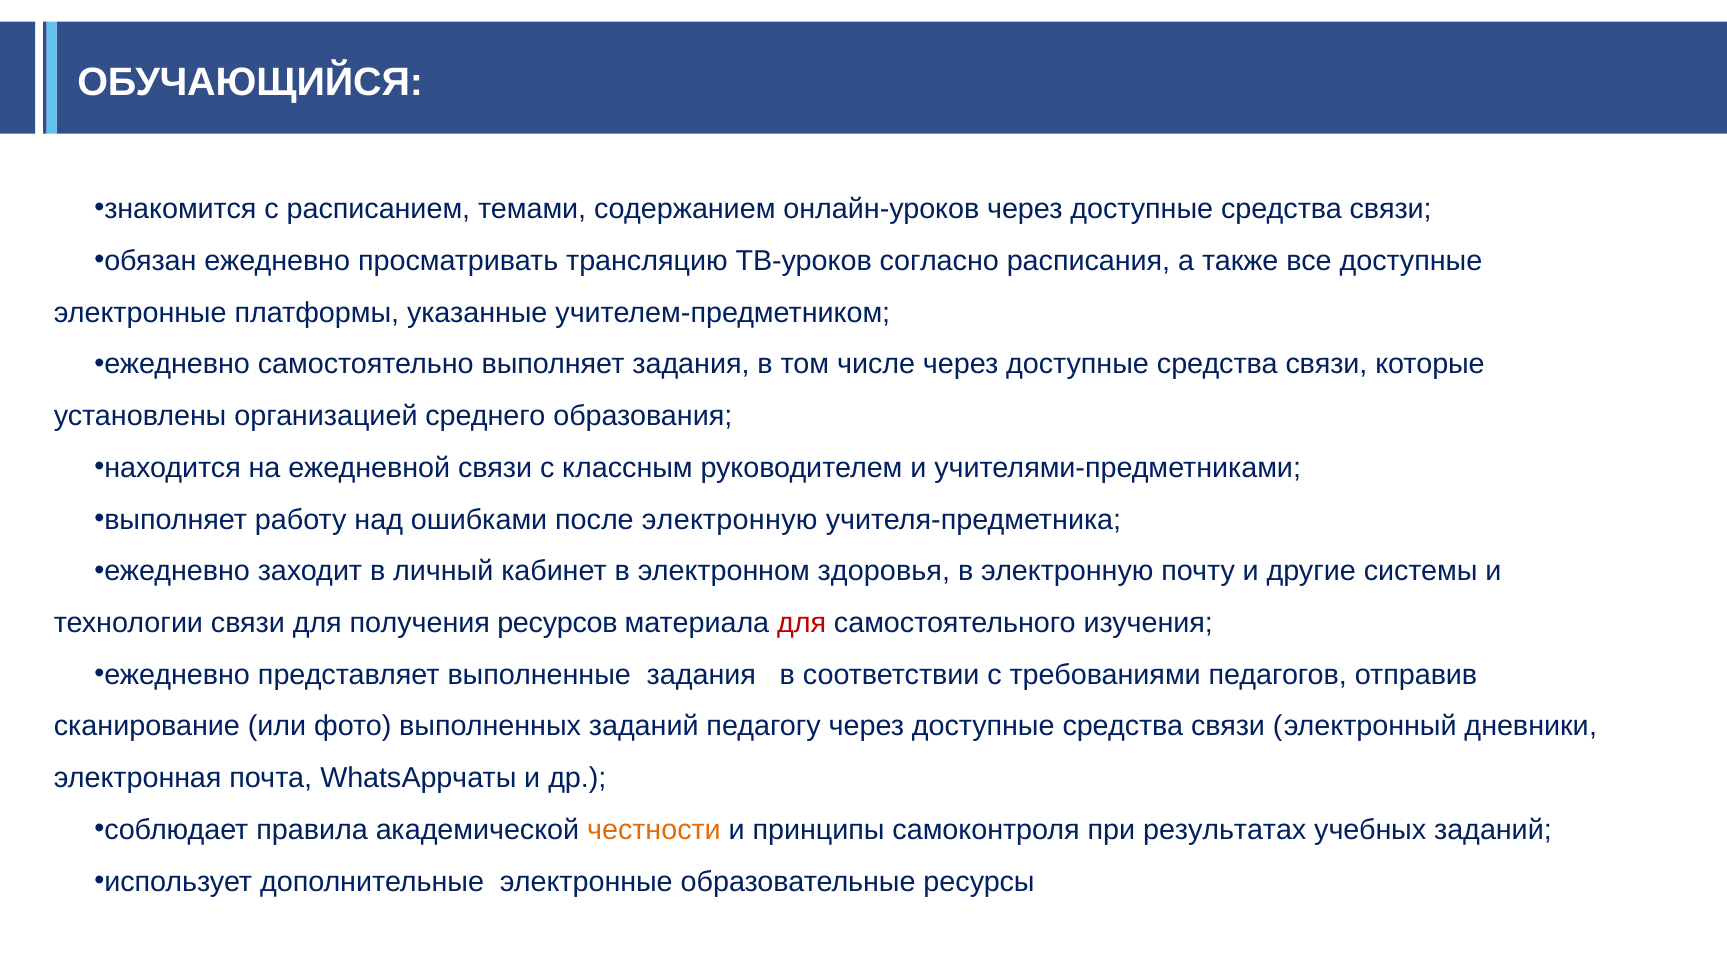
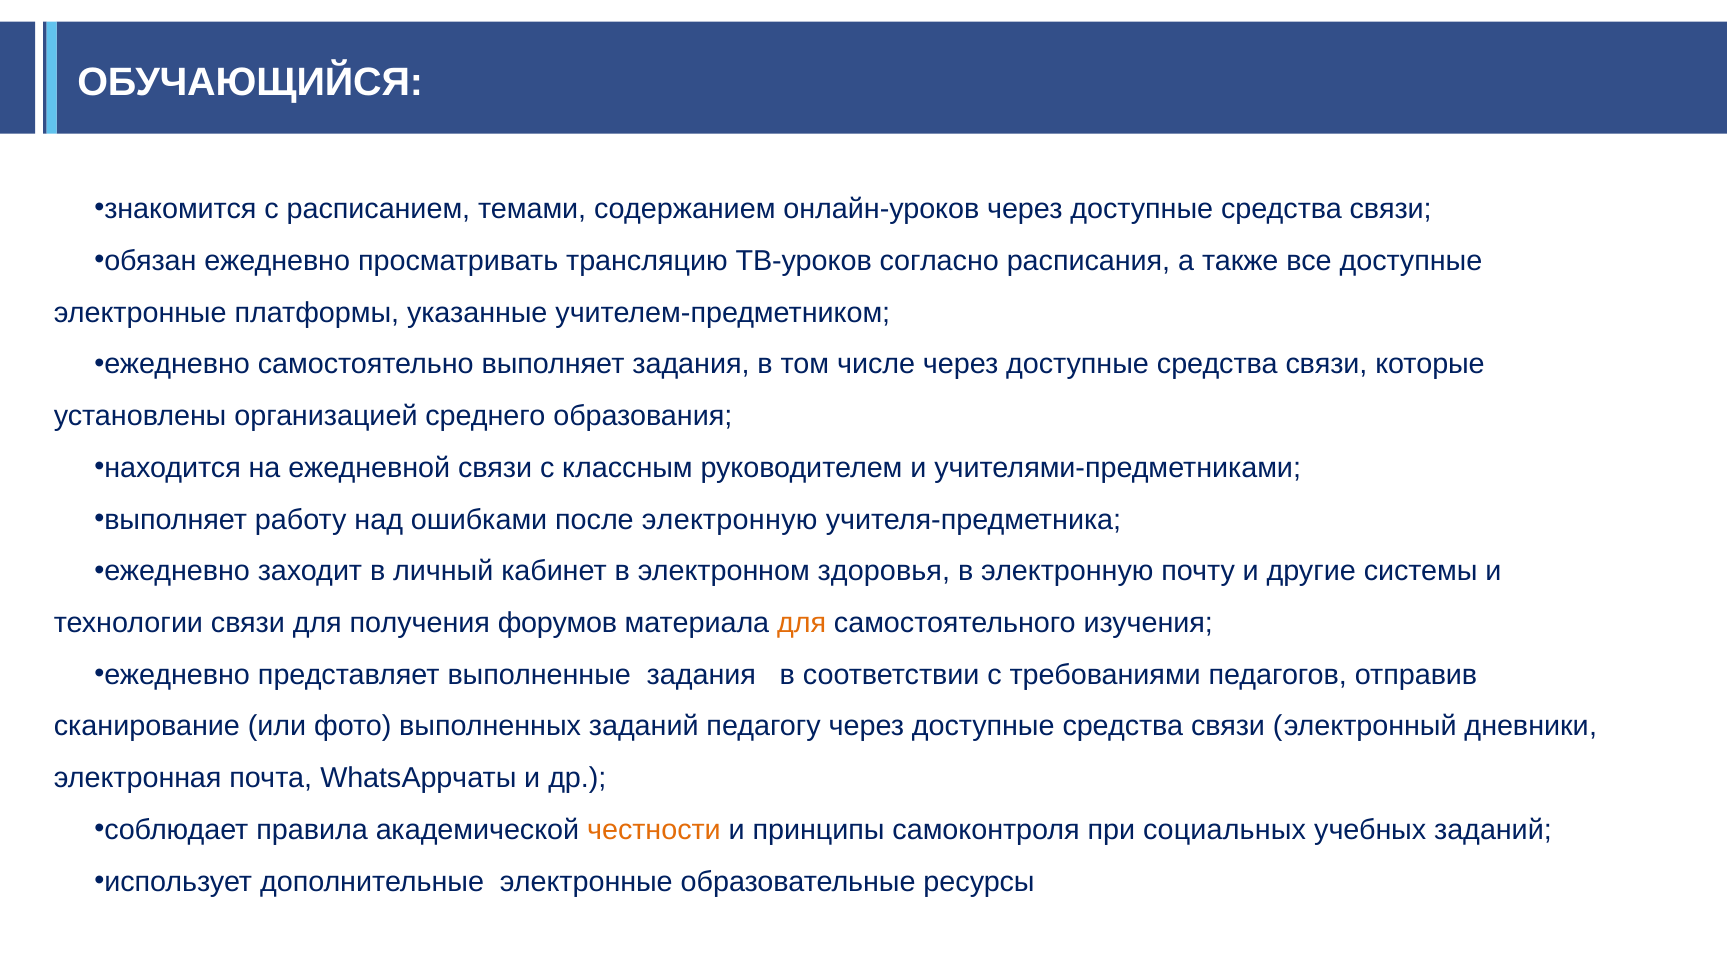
ресурсов: ресурсов -> форумов (557, 623)
для colour: red -> orange (802, 623)
результатах: результатах -> социальных (1225, 830)
